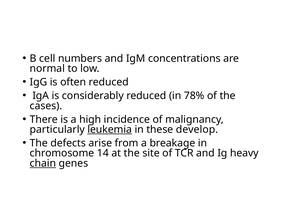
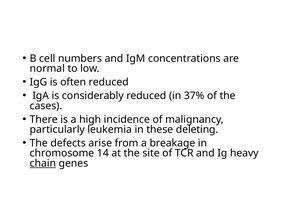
78%: 78% -> 37% (194, 96)
leukemia underline: present -> none (110, 130)
develop: develop -> deleting (197, 130)
